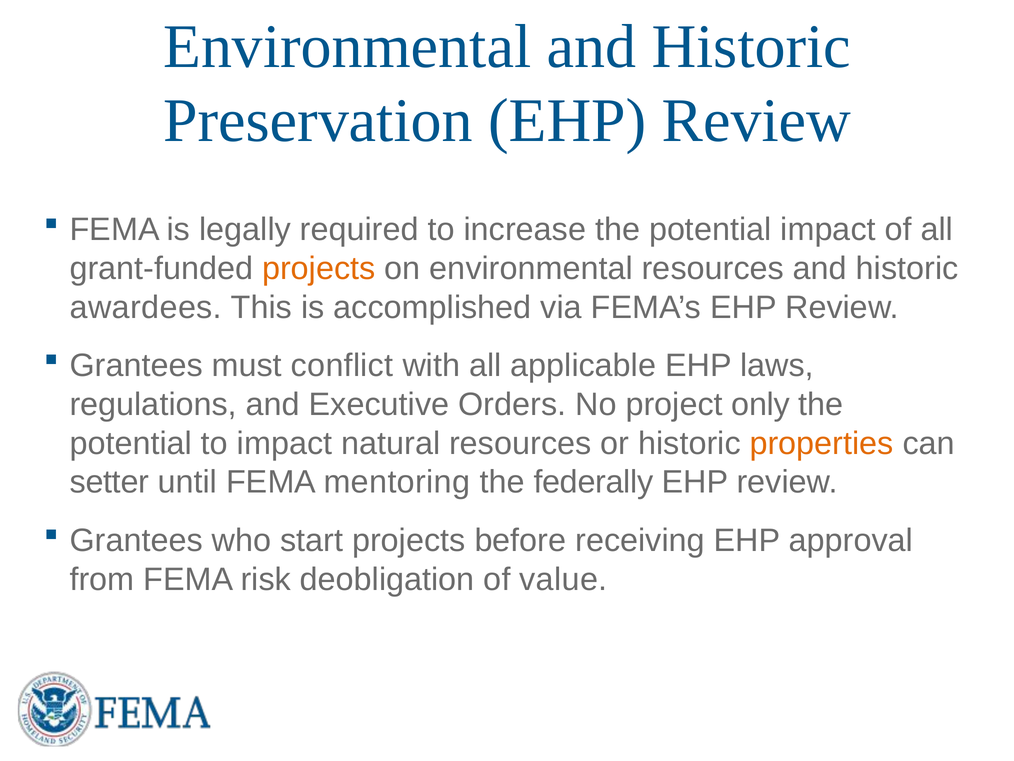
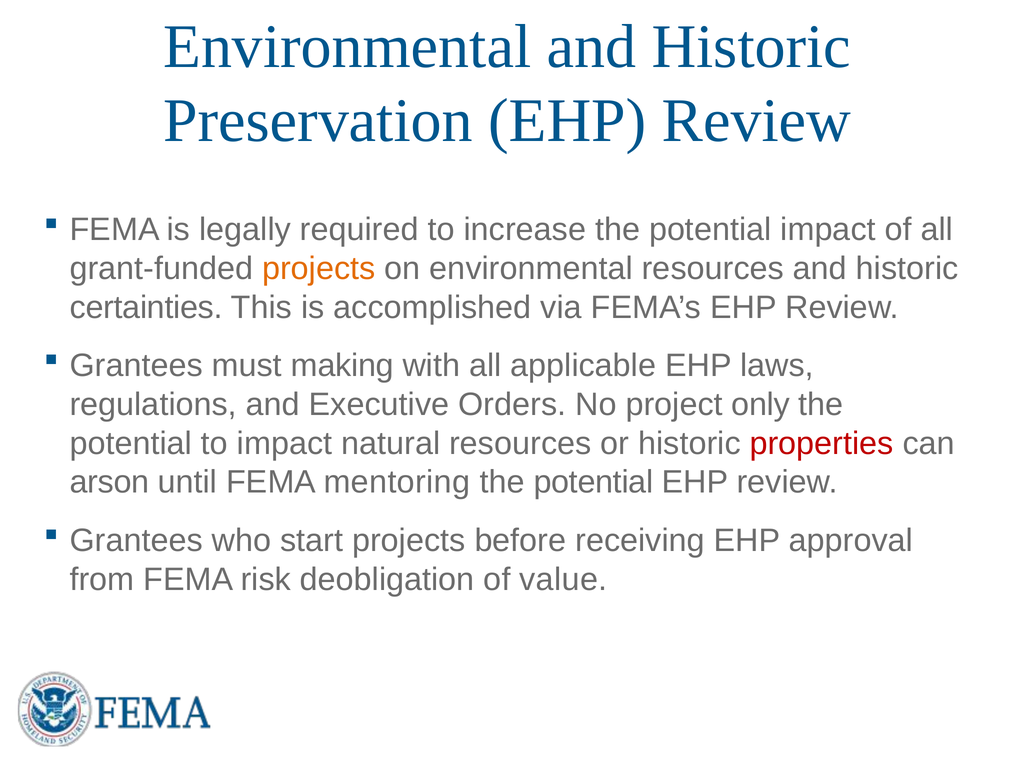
awardees: awardees -> certainties (146, 307)
conflict: conflict -> making (342, 365)
properties colour: orange -> red (822, 443)
setter: setter -> arson (109, 482)
federally: federally -> potential (593, 482)
